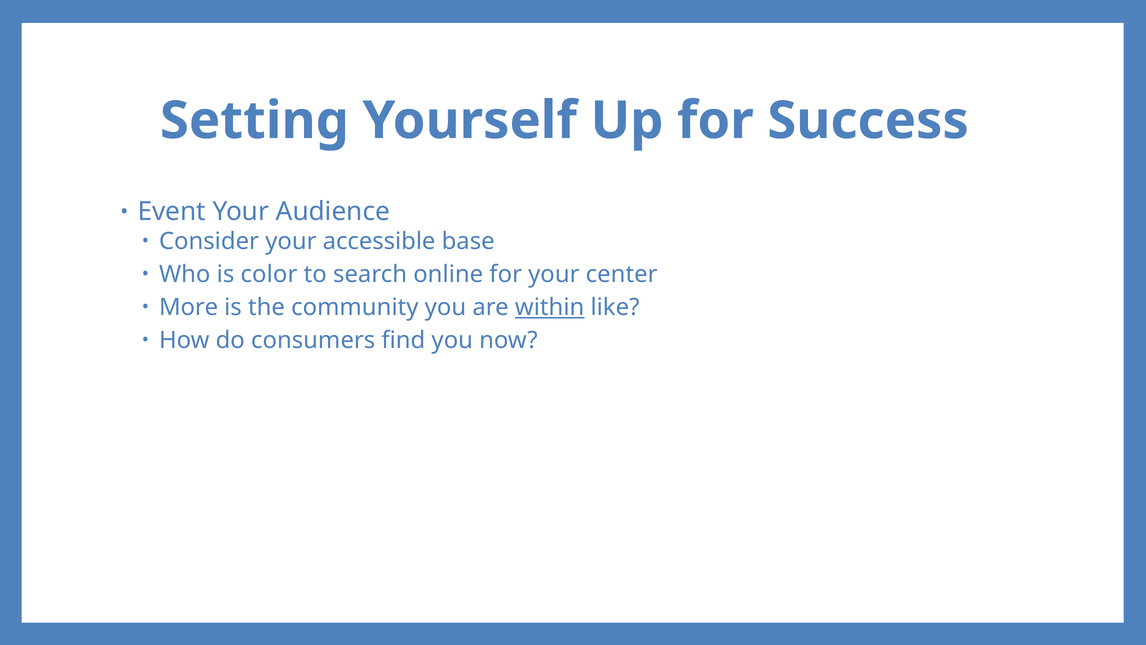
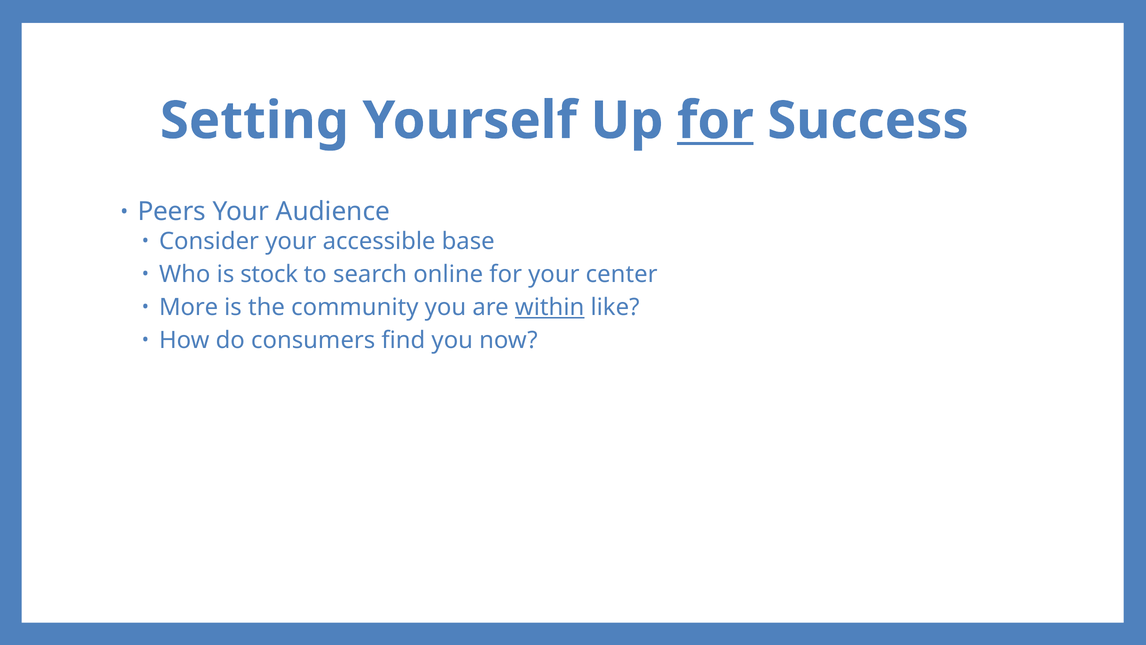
for underline: none -> present (715, 121)
Event: Event -> Peers (172, 212)
color: color -> stock (269, 274)
